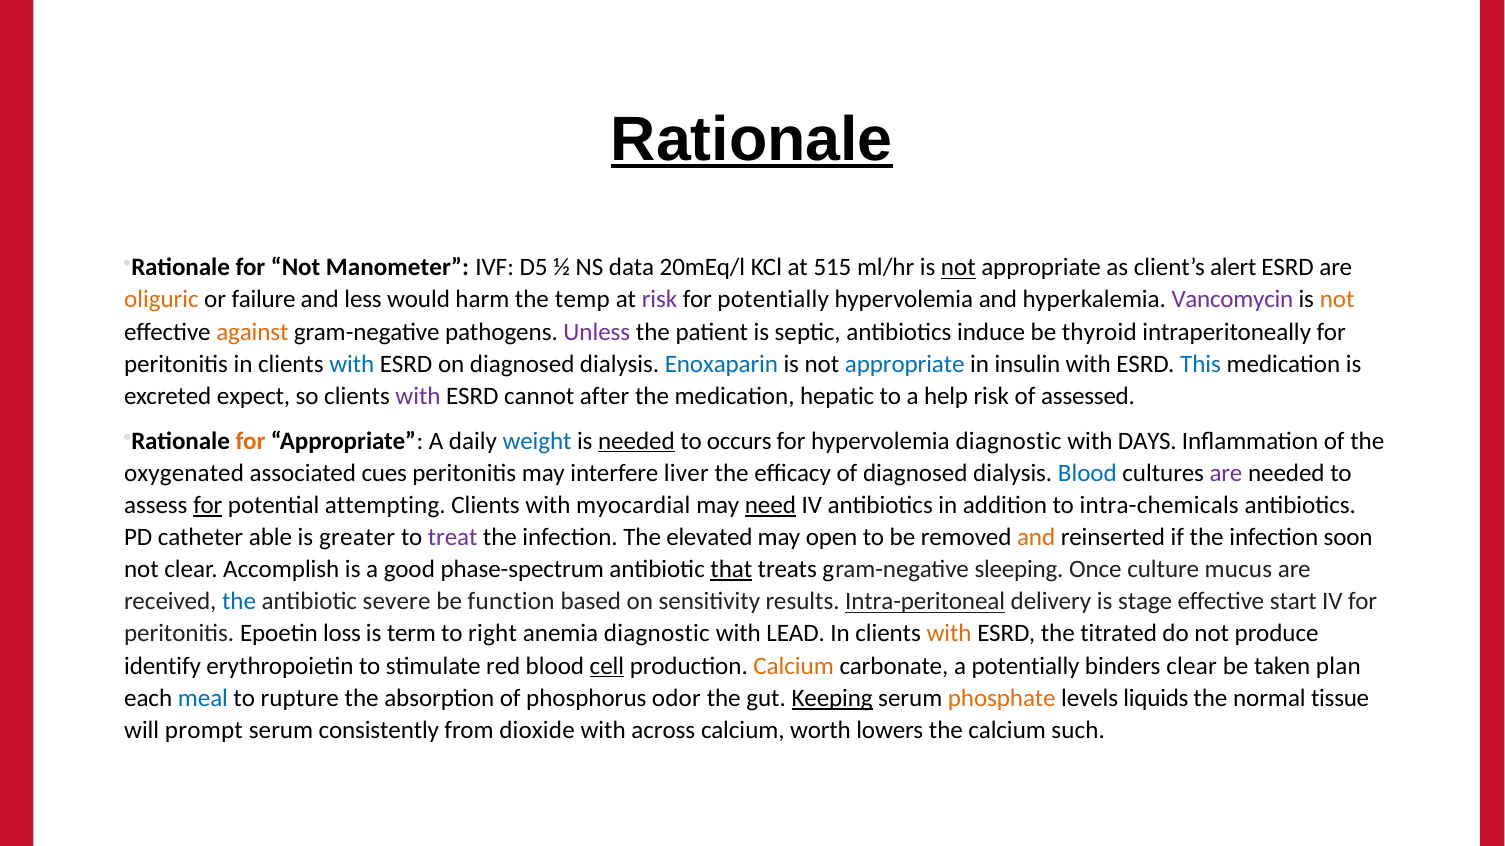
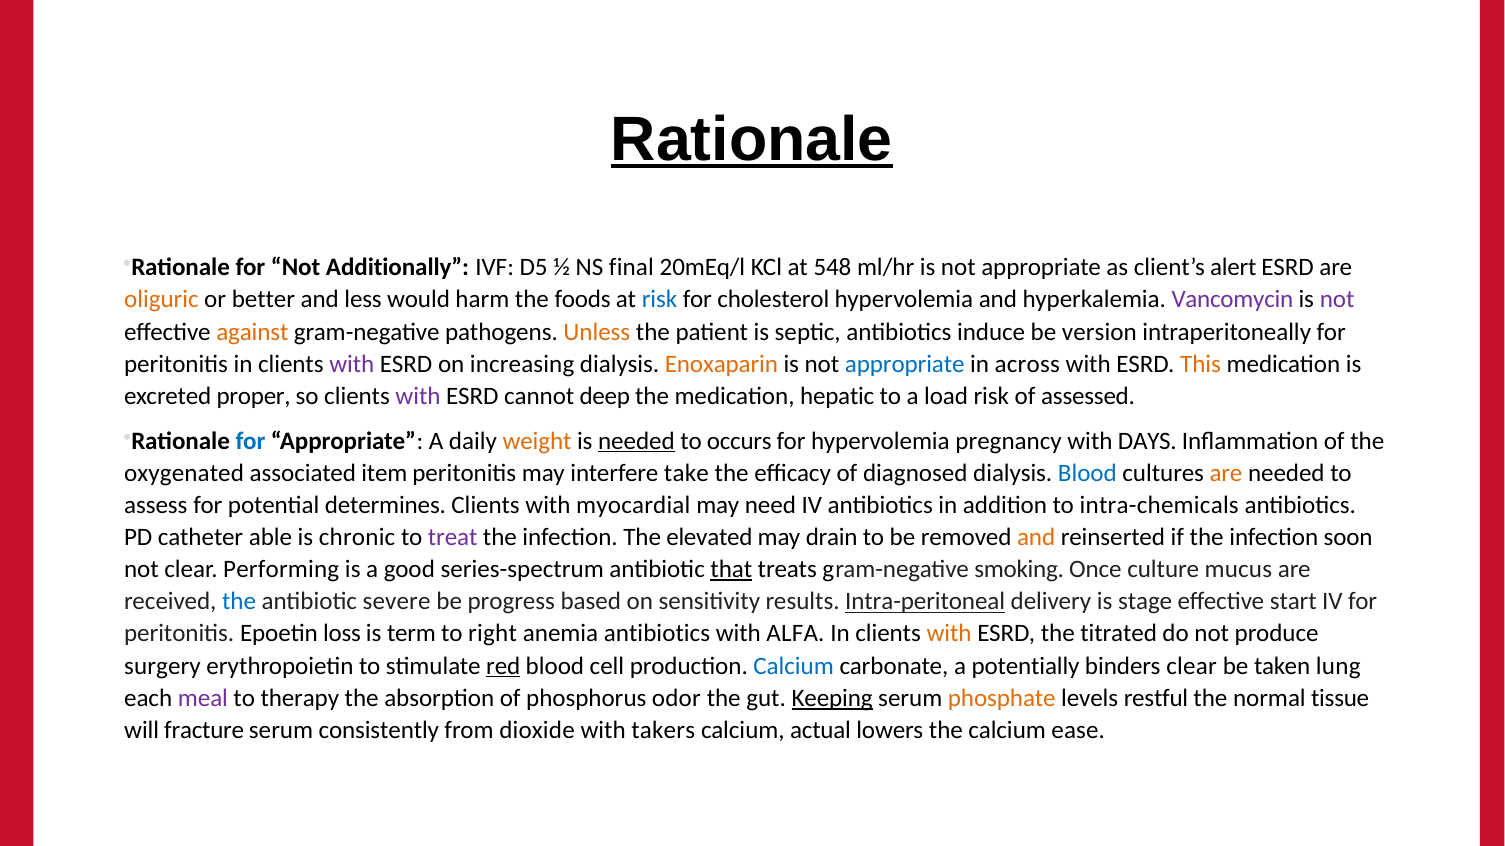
Manometer: Manometer -> Additionally (398, 268)
data: data -> final (631, 268)
515: 515 -> 548 (832, 268)
not underline: present -> none (958, 268)
failure: failure -> better (263, 300)
temp: temp -> foods (583, 300)
risk colour: purple -> blue (660, 300)
for potentially: potentially -> cholesterol (773, 300)
not colour: orange -> purple (1337, 300)
Unless colour: purple -> orange (597, 332)
thyroid: thyroid -> version (1099, 332)
with colour: blue -> purple (352, 364)
on diagnosed: diagnosed -> increasing (522, 364)
Enoxaparin colour: blue -> orange (721, 364)
insulin: insulin -> across (1027, 364)
This colour: blue -> orange (1201, 364)
expect: expect -> proper (254, 396)
after: after -> deep (605, 396)
help: help -> load (946, 396)
for colour: orange -> blue (250, 441)
weight colour: blue -> orange (537, 441)
hypervolemia diagnostic: diagnostic -> pregnancy (1009, 441)
cues: cues -> item (384, 473)
liver: liver -> take (686, 473)
are colour: purple -> orange (1226, 473)
for underline: present -> none (208, 505)
attempting: attempting -> determines (385, 505)
need underline: present -> none (770, 505)
greater: greater -> chronic (357, 538)
open: open -> drain (832, 538)
Accomplish: Accomplish -> Performing (281, 570)
phase-spectrum: phase-spectrum -> series-spectrum (522, 570)
sleeping: sleeping -> smoking (1019, 570)
function: function -> progress (511, 602)
anemia diagnostic: diagnostic -> antibiotics (657, 634)
LEAD: LEAD -> ALFA (795, 634)
identify: identify -> surgery (162, 666)
red underline: none -> present (503, 666)
cell underline: present -> none (607, 666)
Calcium colour: orange -> blue (794, 666)
plan: plan -> lung (1338, 666)
meal colour: blue -> purple (203, 698)
rupture: rupture -> therapy (300, 698)
liquids: liquids -> restful (1156, 698)
prompt: prompt -> fracture (204, 731)
across: across -> takers (663, 731)
worth: worth -> actual (821, 731)
such: such -> ease (1078, 731)
